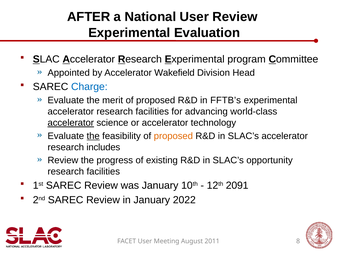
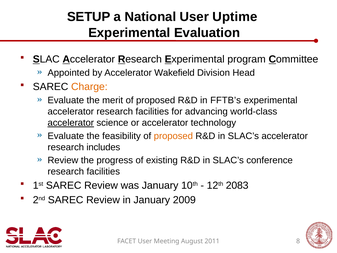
AFTER: AFTER -> SETUP (89, 17)
User Review: Review -> Uptime (235, 17)
Charge colour: blue -> orange (89, 87)
the underline: present -> none (93, 136)
opportunity: opportunity -> conference (270, 160)
2091: 2091 -> 2083 (237, 185)
2022: 2022 -> 2009 (184, 200)
